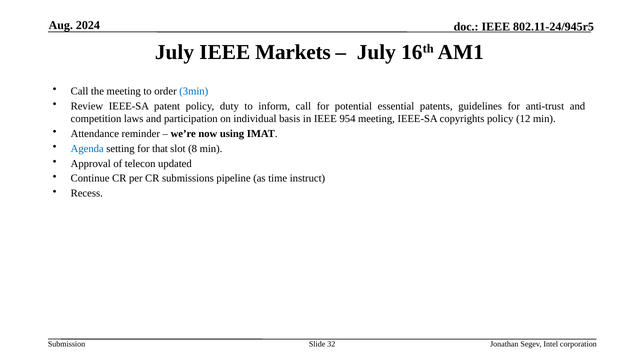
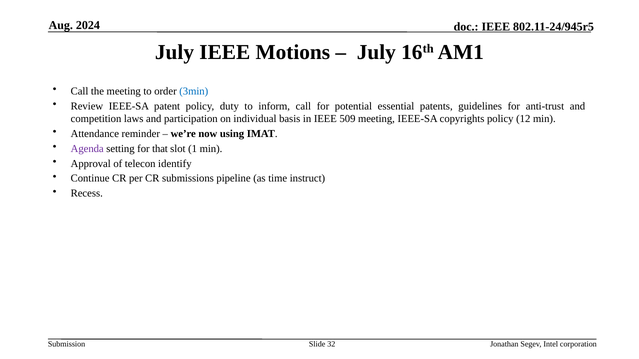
Markets: Markets -> Motions (293, 52)
954: 954 -> 509 (347, 119)
Agenda colour: blue -> purple (87, 149)
8: 8 -> 1 (193, 149)
updated: updated -> identify (175, 164)
